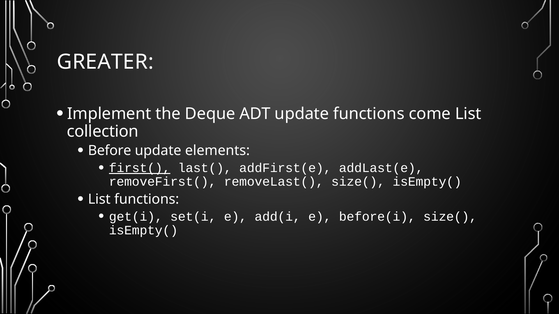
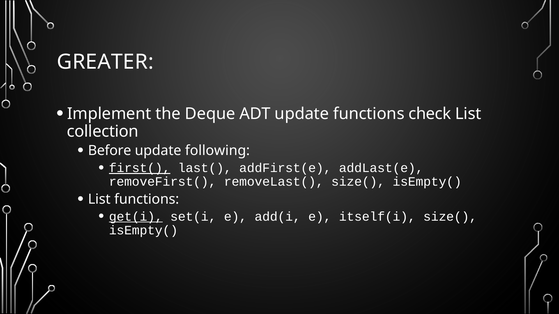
come: come -> check (430, 114)
elements: elements -> following (217, 151)
get(i underline: none -> present (136, 217)
before(i: before(i -> itself(i (377, 217)
